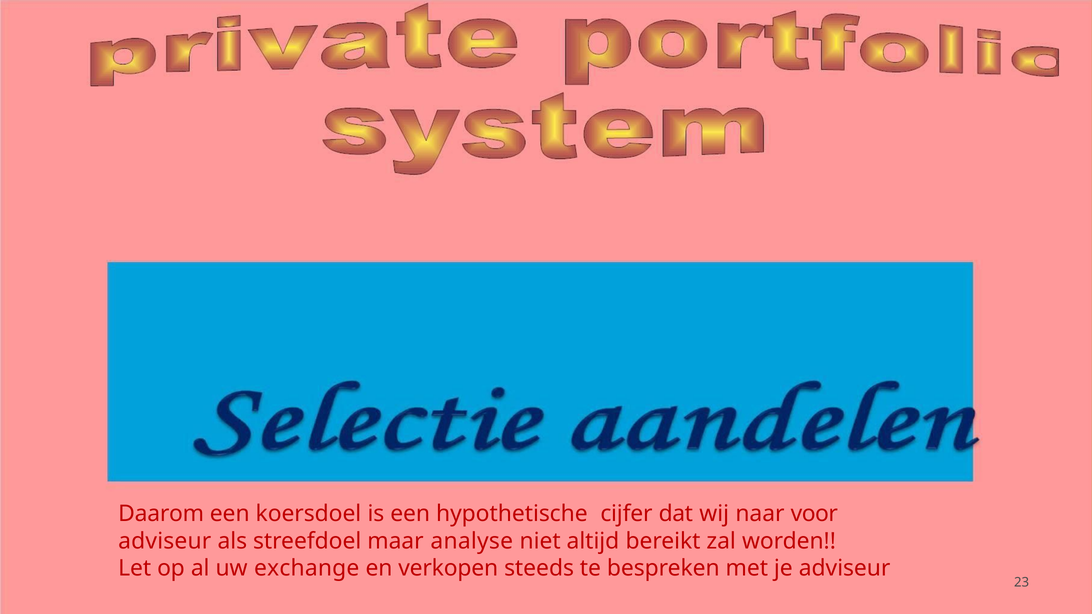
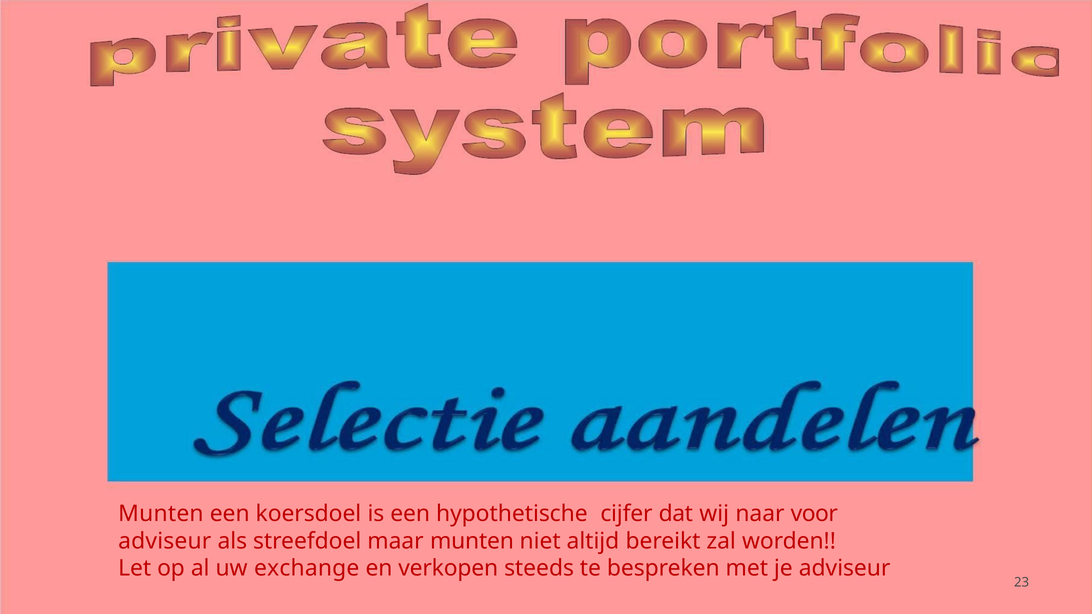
Daarom: Daarom -> Munten (161, 514)
maar analyse: analyse -> munten (472, 541)
